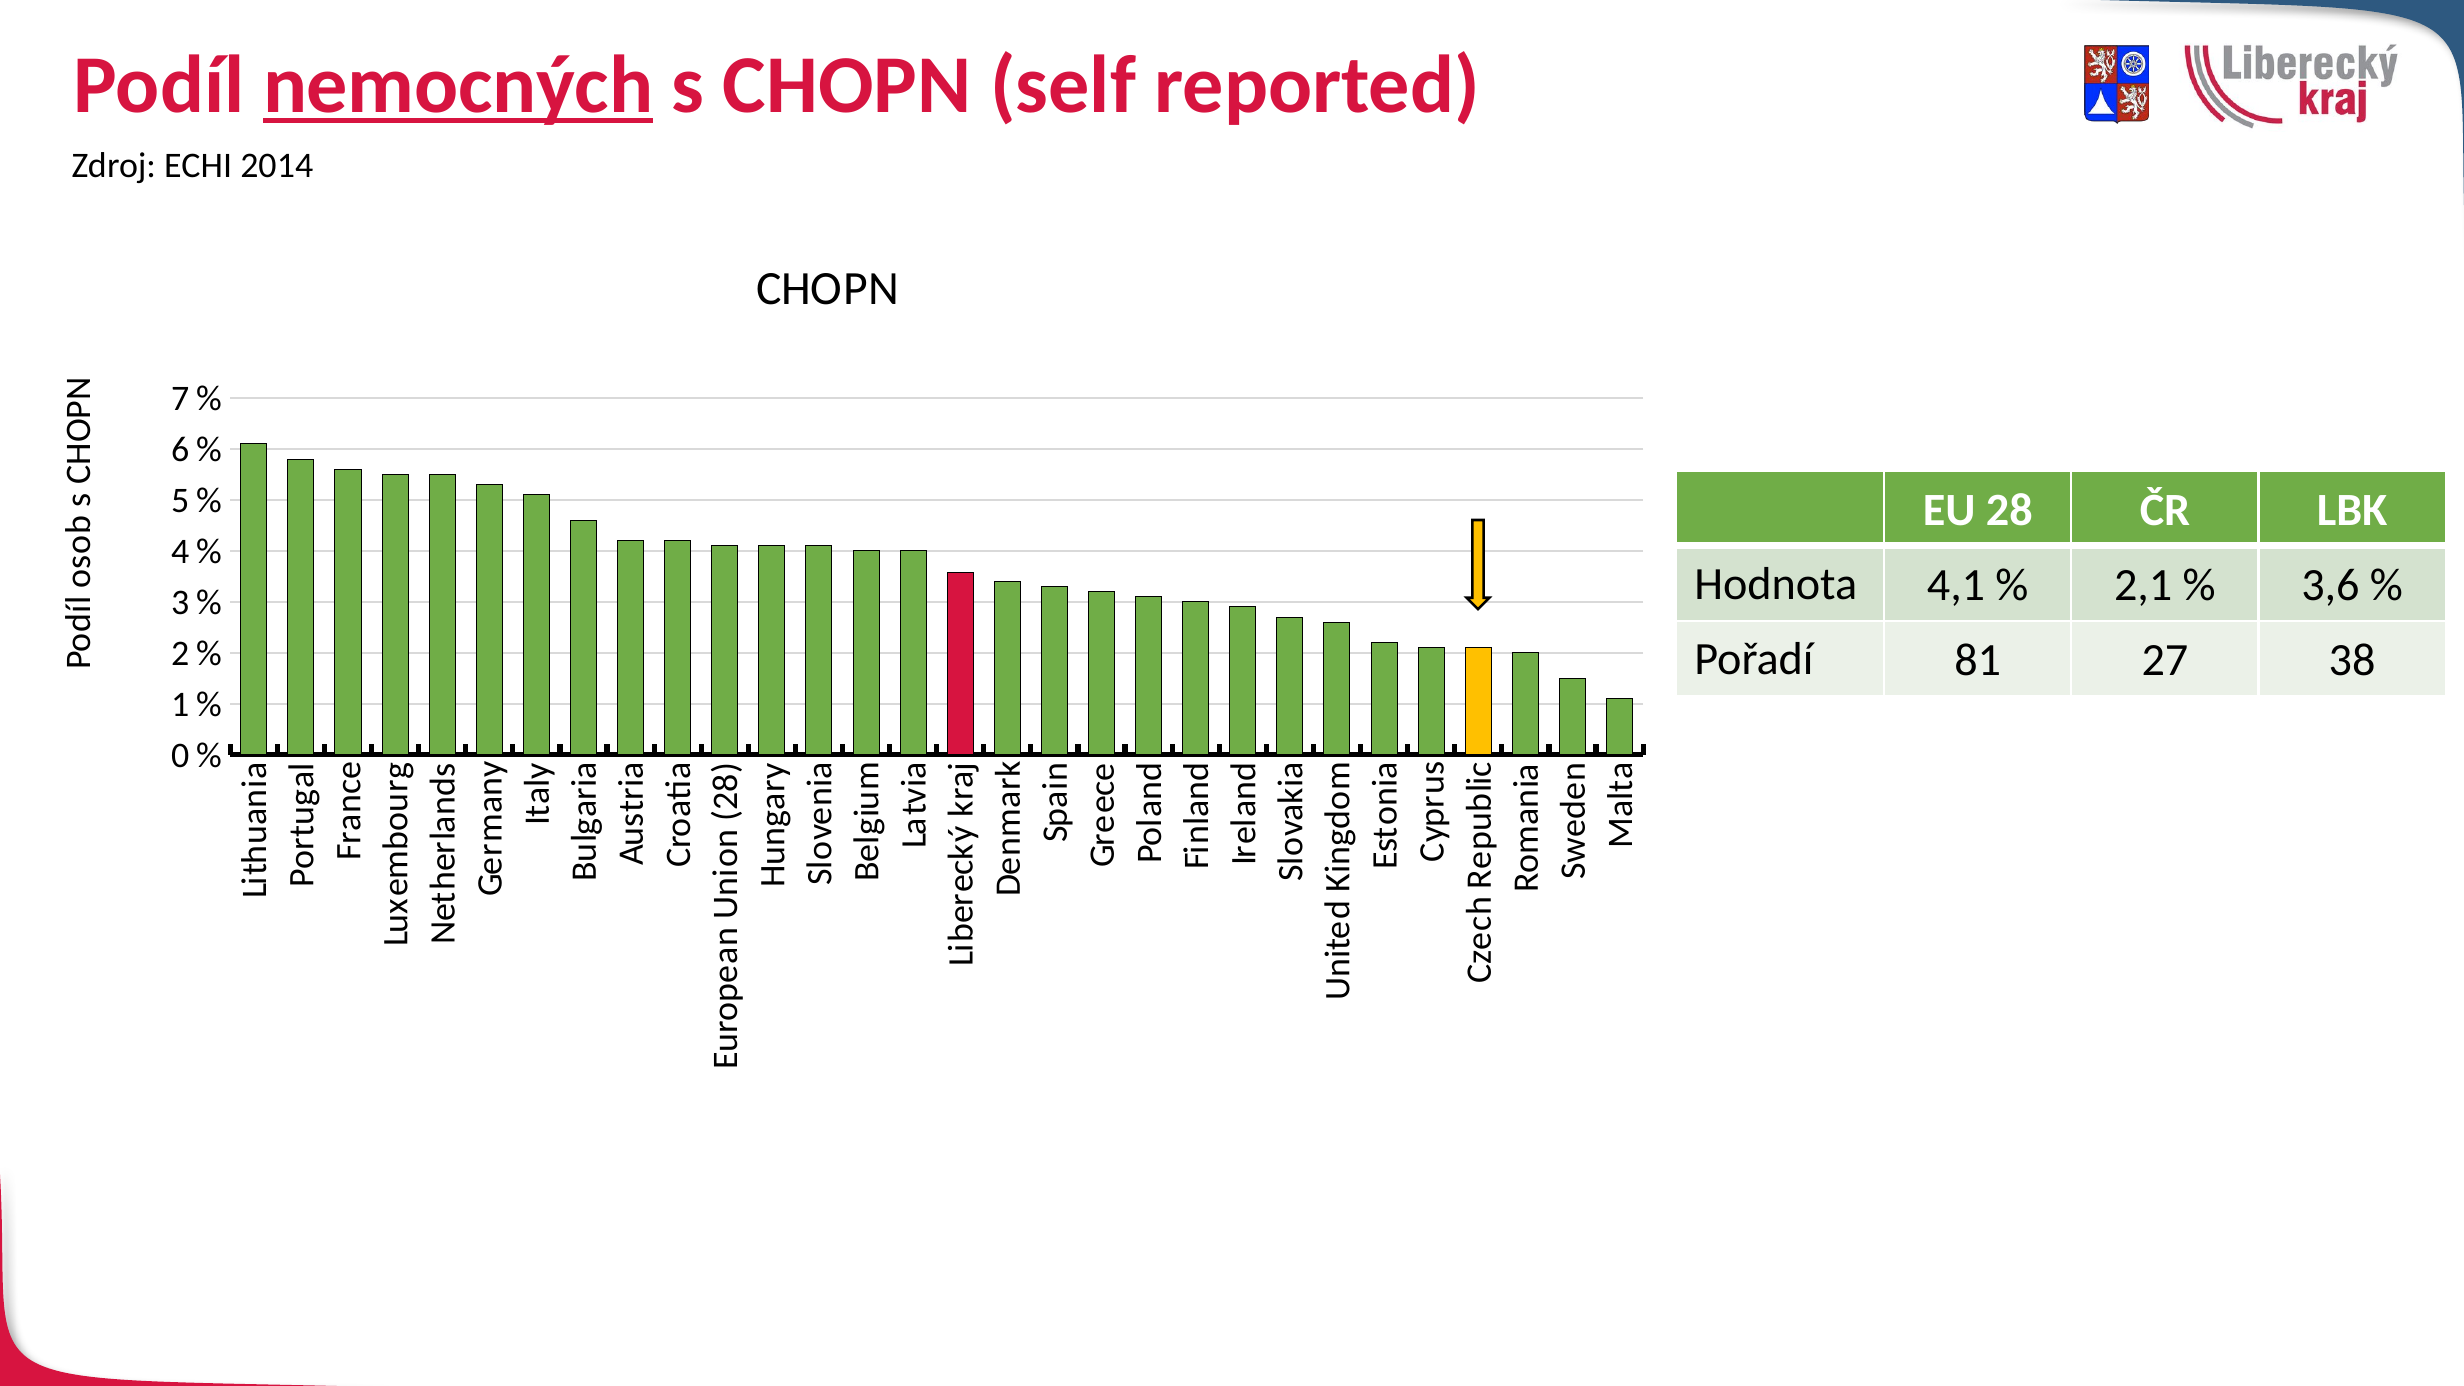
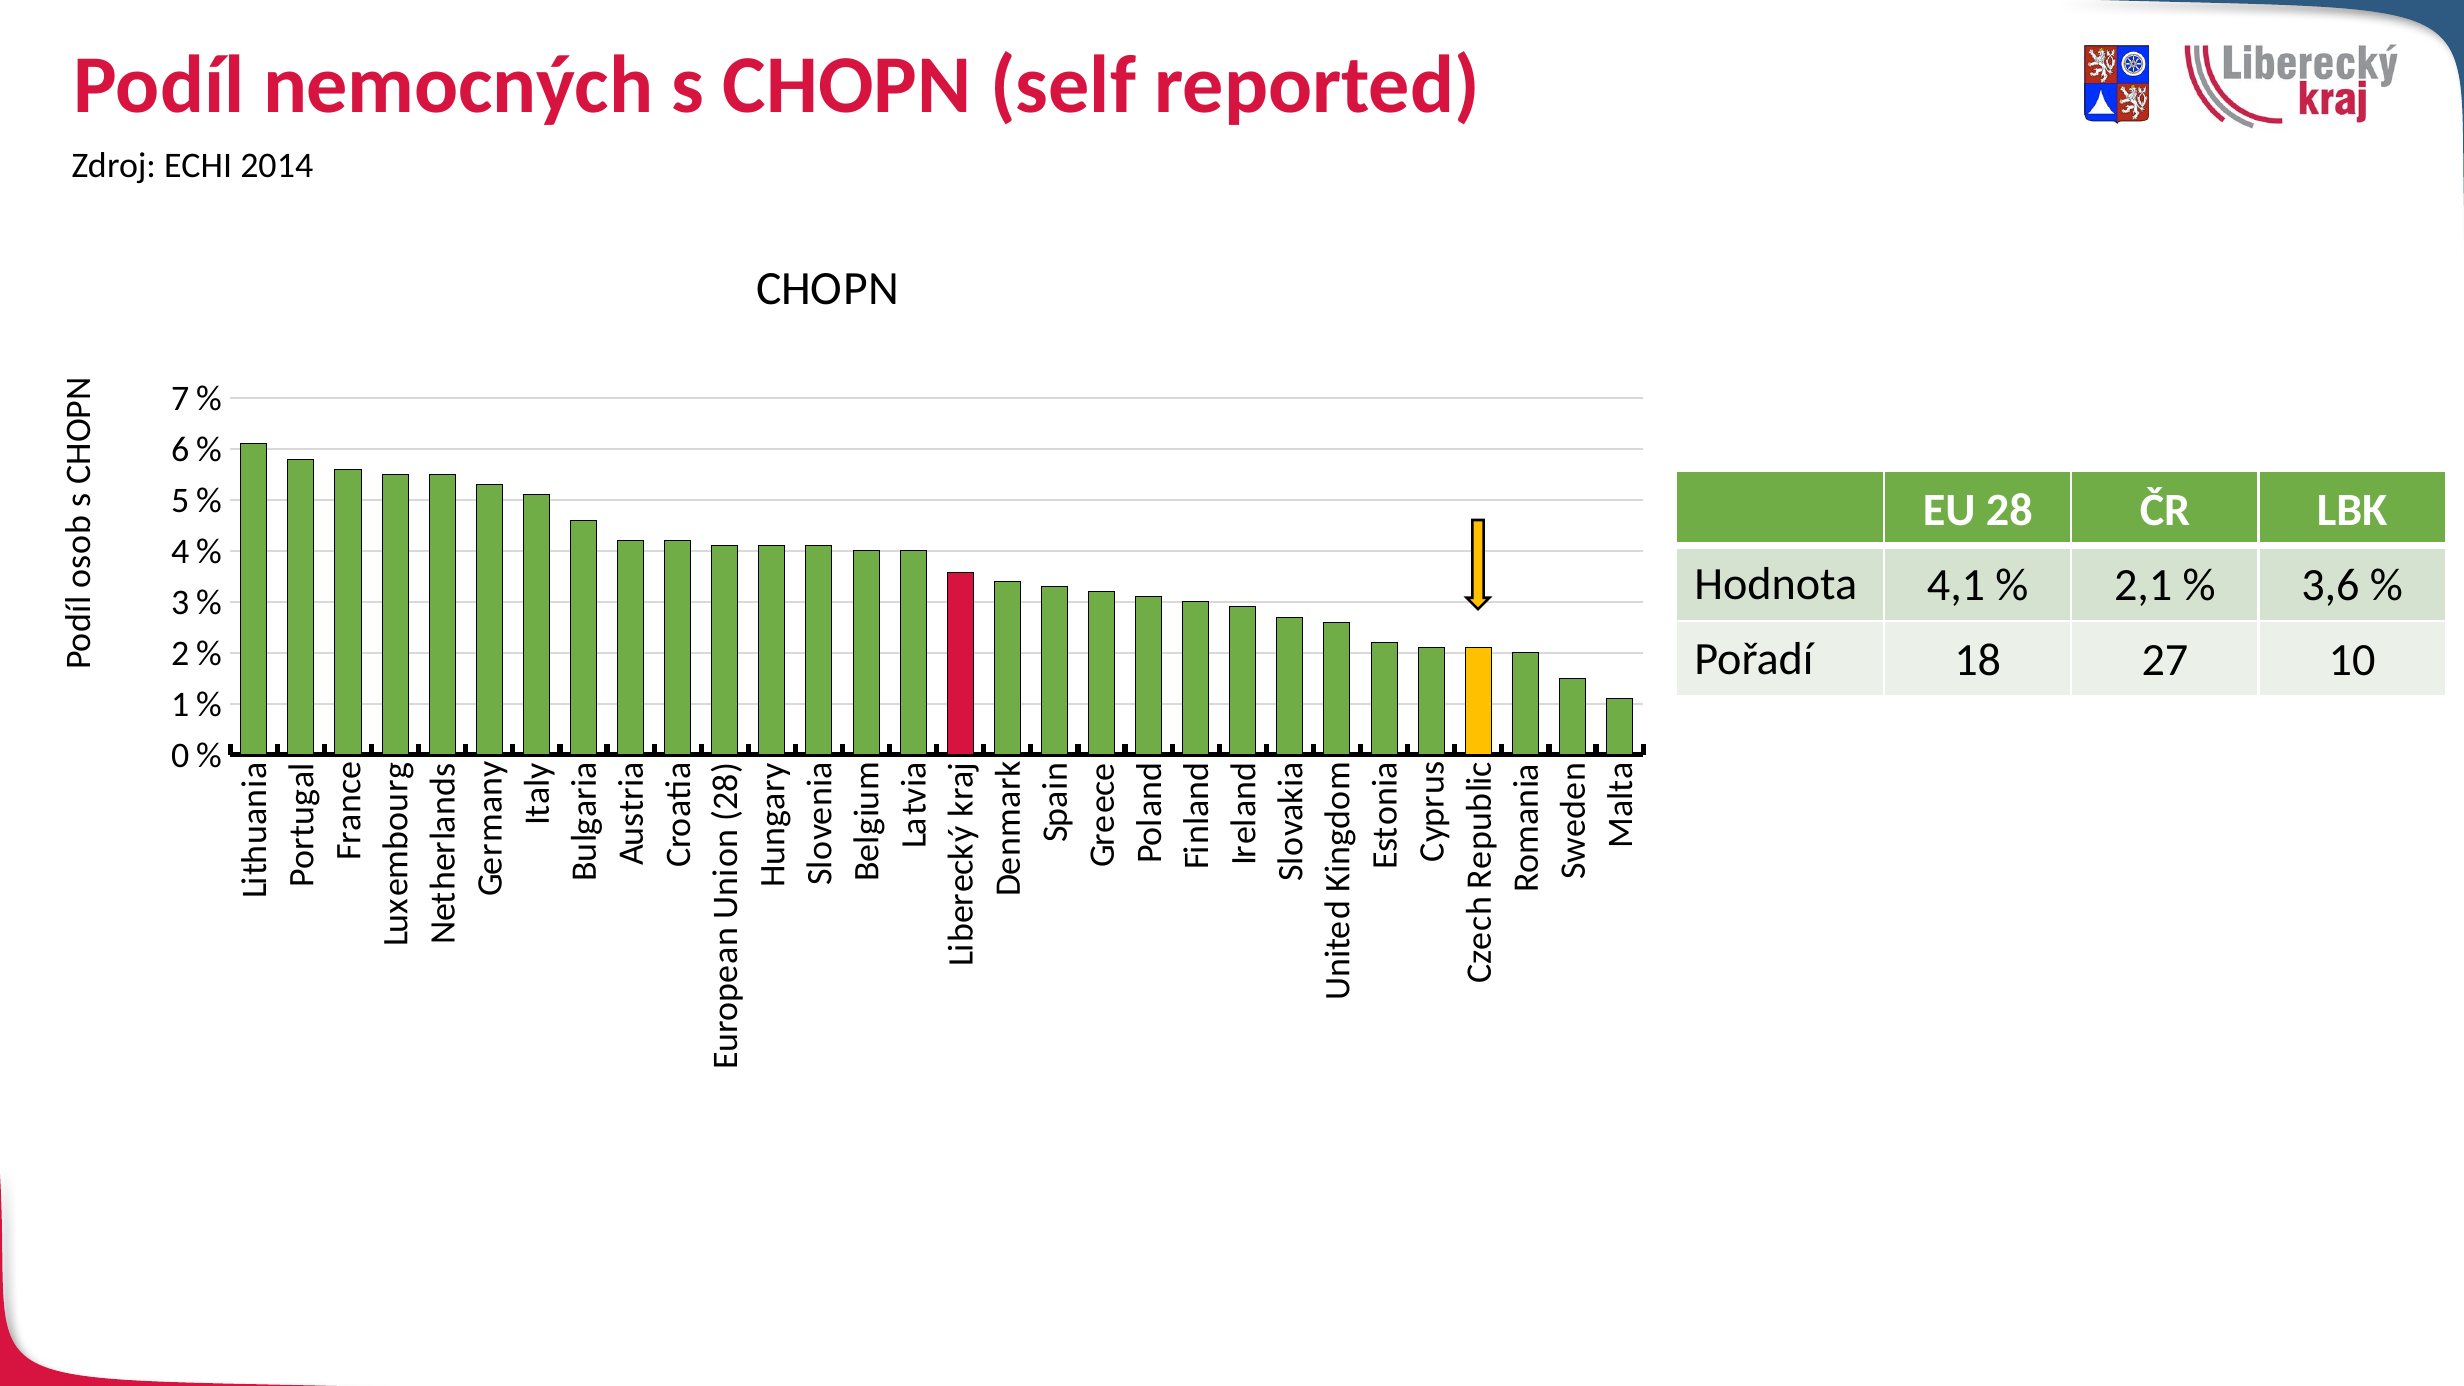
nemocných underline: present -> none (458, 86)
81: 81 -> 18 (1978, 660)
38: 38 -> 10 (2352, 660)
